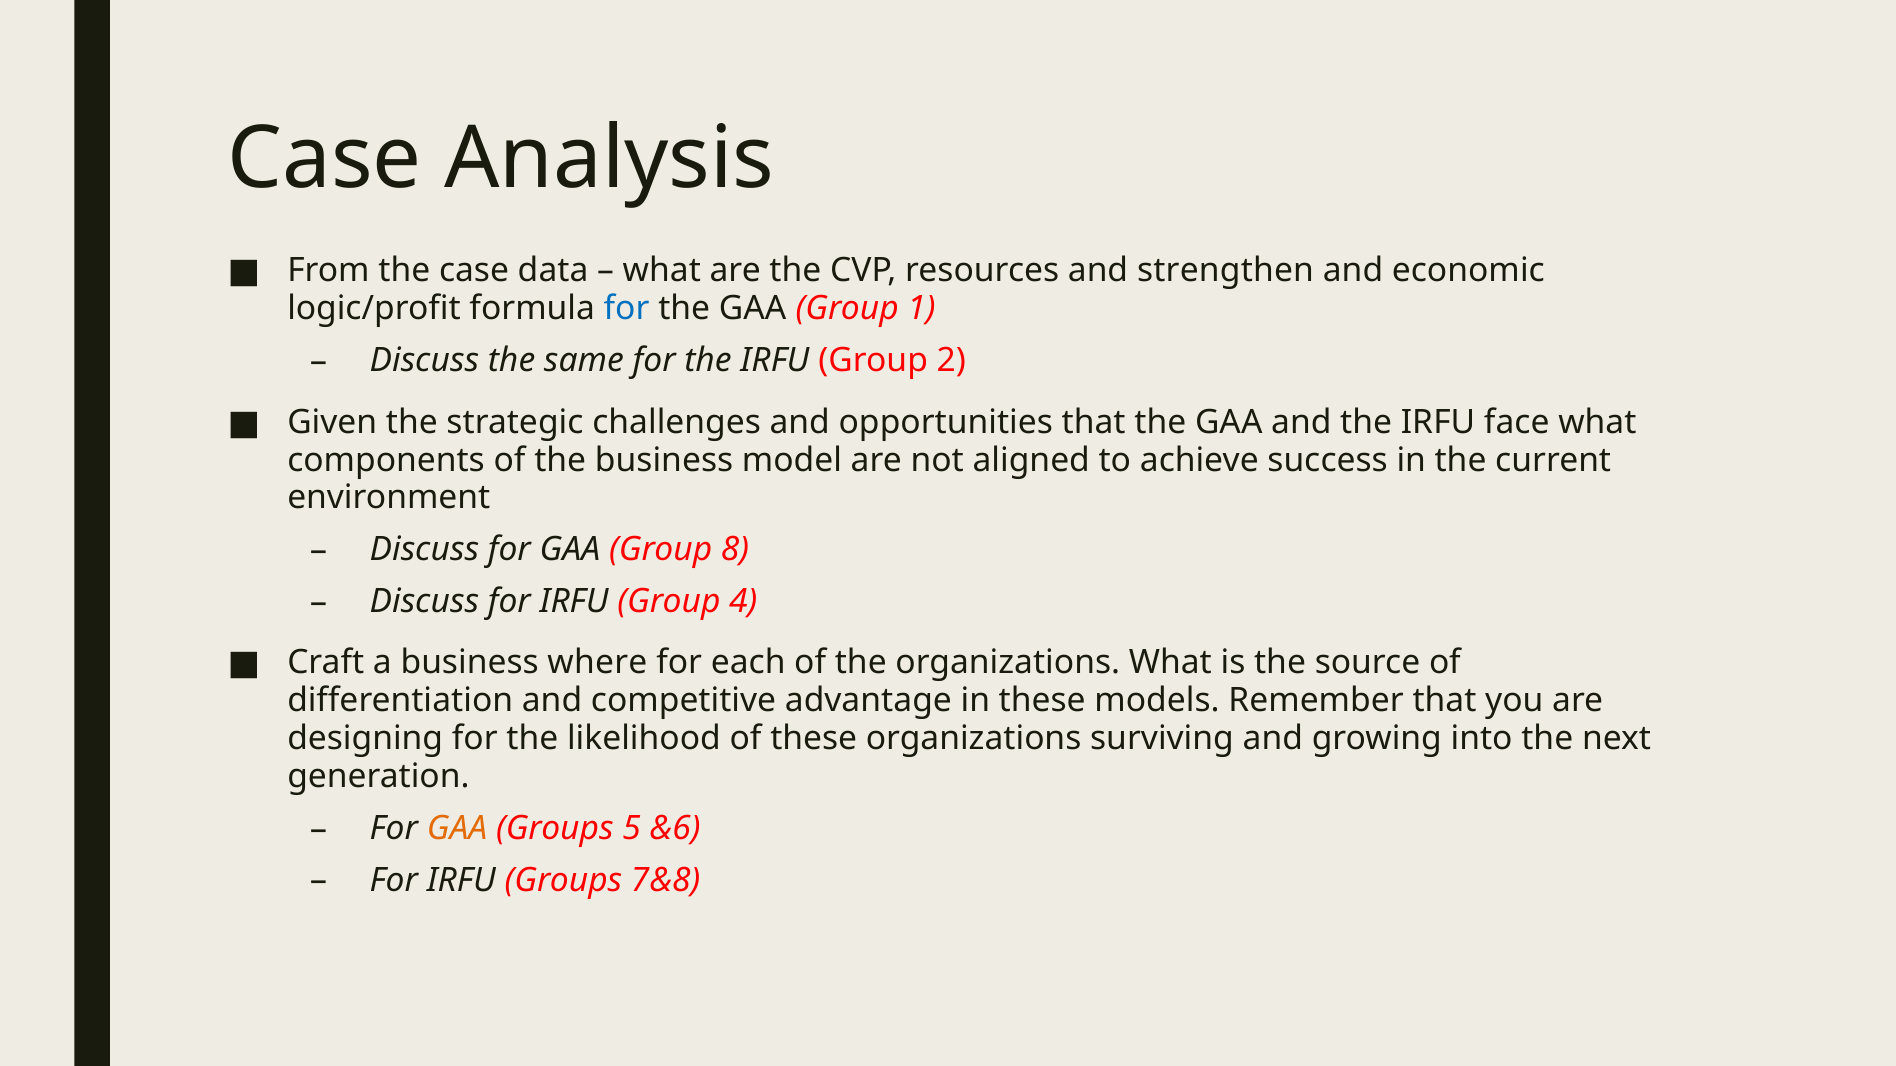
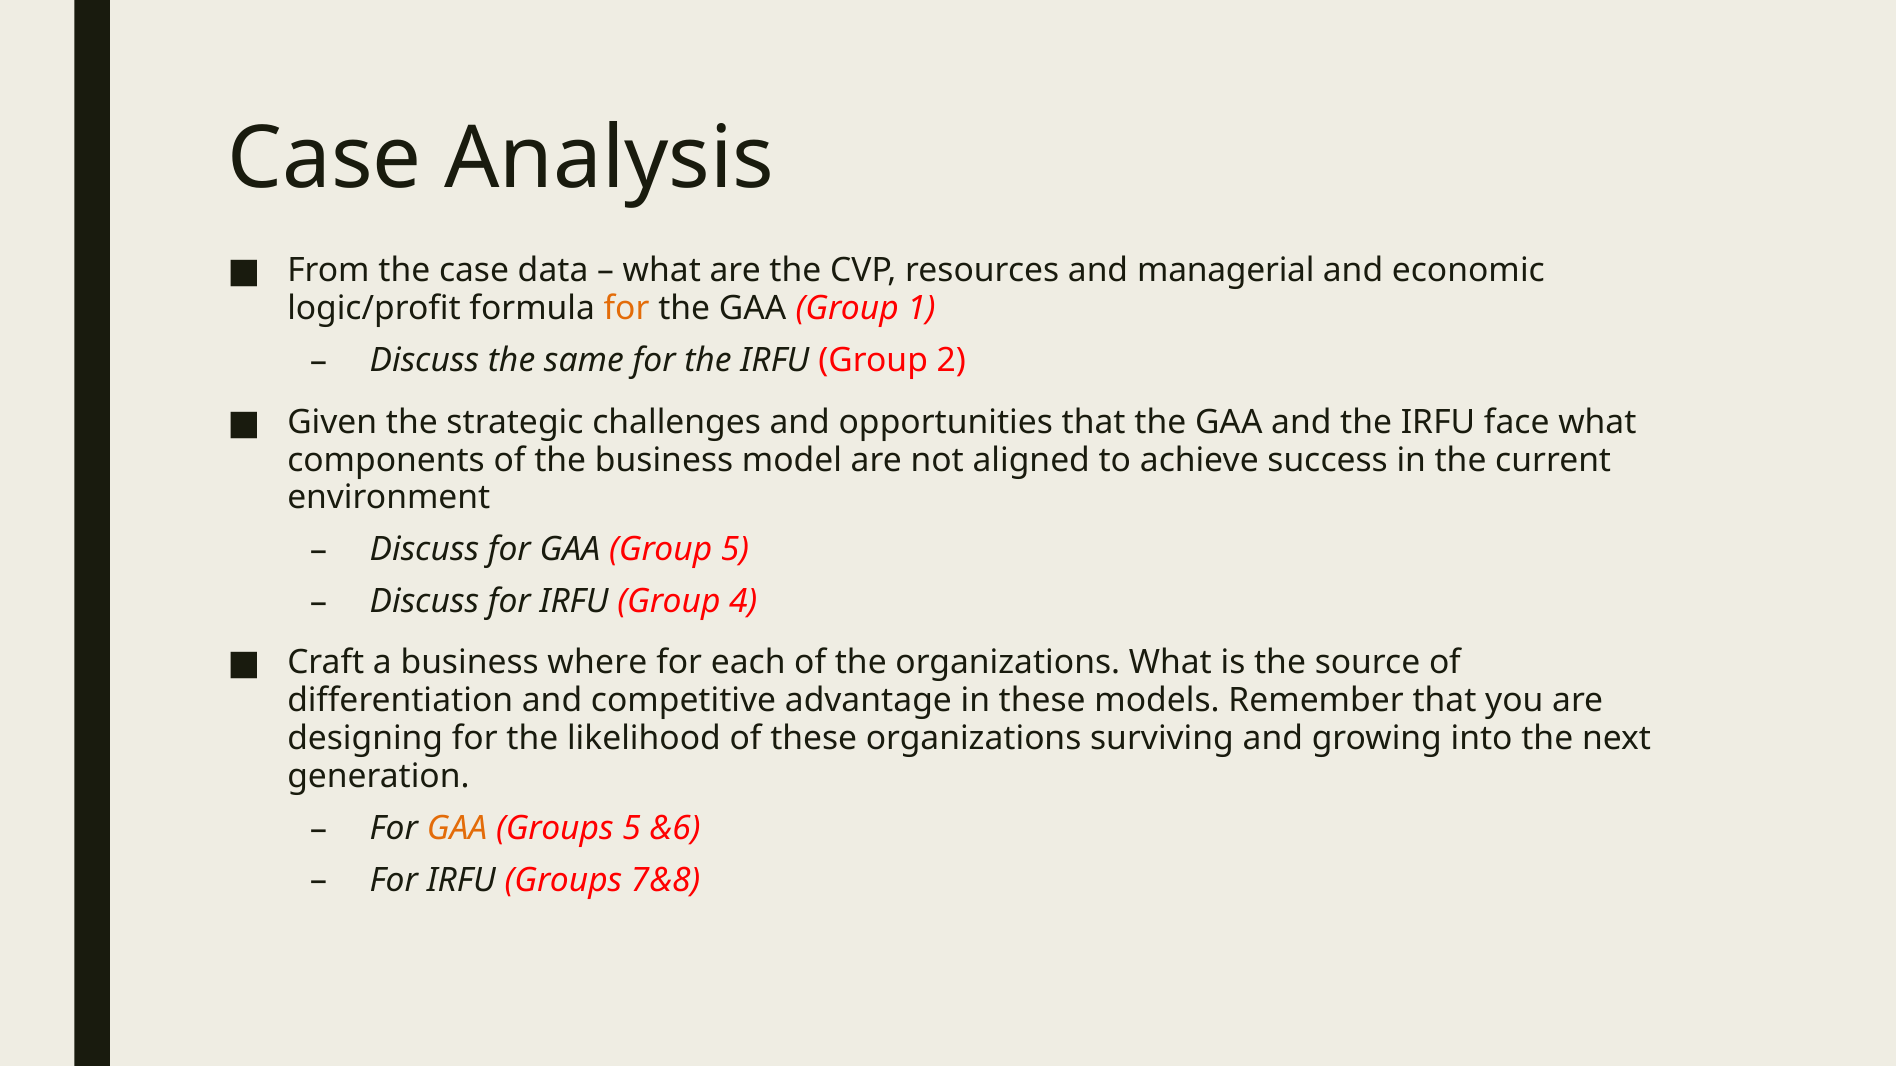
strengthen: strengthen -> managerial (1226, 271)
for colour: blue -> orange (627, 309)
Group 8: 8 -> 5 (735, 550)
